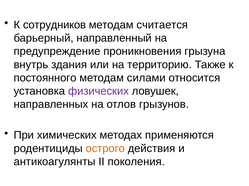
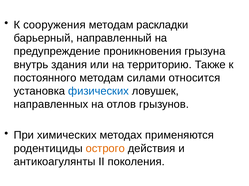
сотрудников: сотрудников -> сооружения (54, 25)
считается: считается -> раскладки (162, 25)
физических colour: purple -> blue (98, 91)
